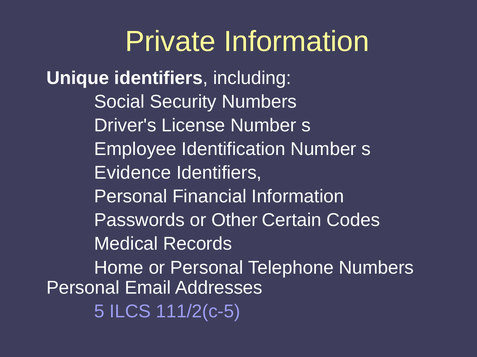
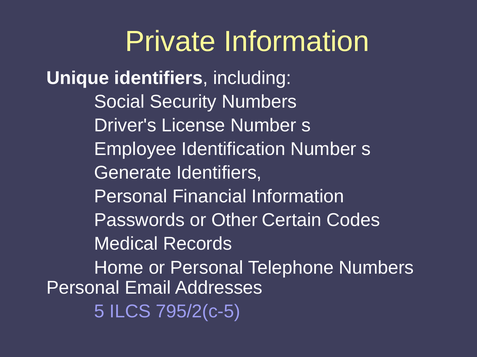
Evidence: Evidence -> Generate (133, 173)
111/2(c-5: 111/2(c-5 -> 795/2(c-5 (198, 312)
